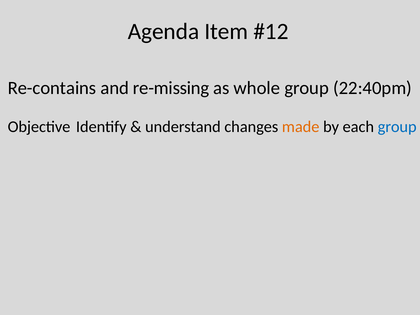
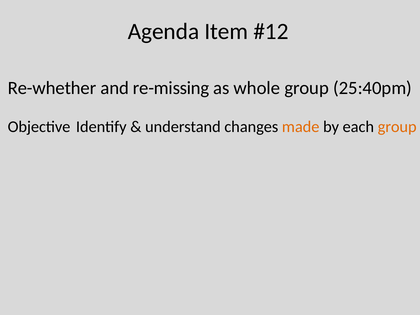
Re-contains: Re-contains -> Re-whether (52, 88)
22:40pm: 22:40pm -> 25:40pm (373, 88)
group colour: blue -> orange (397, 127)
